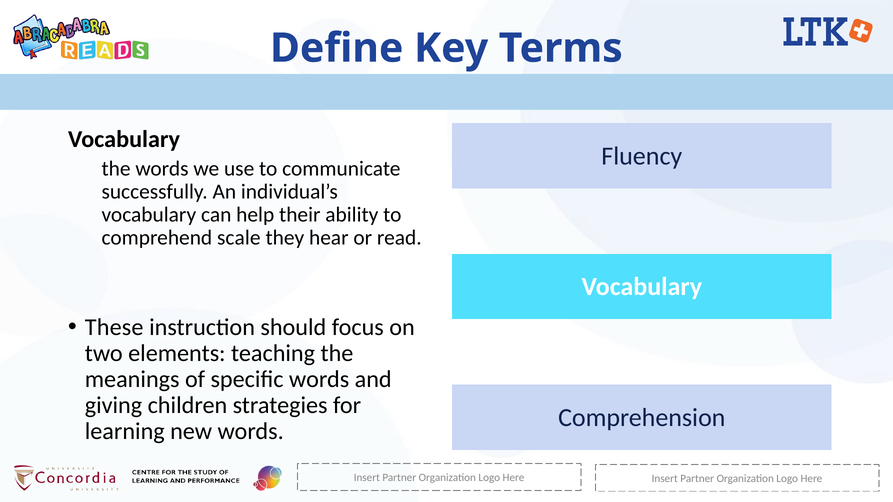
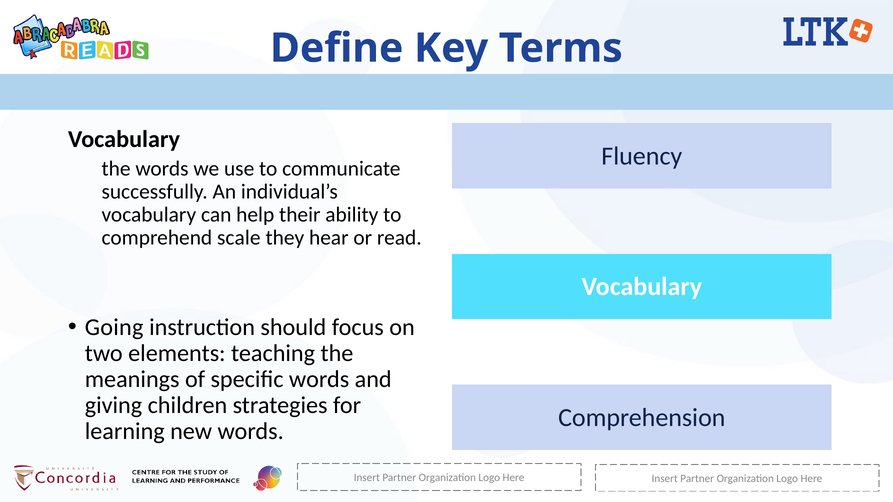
These: These -> Going (114, 327)
